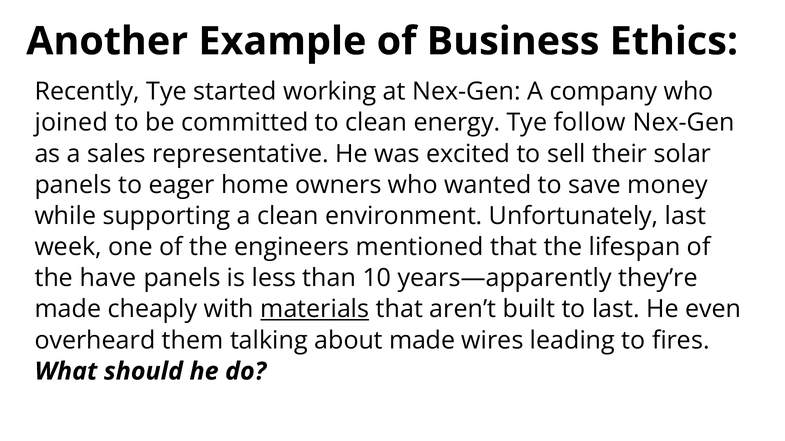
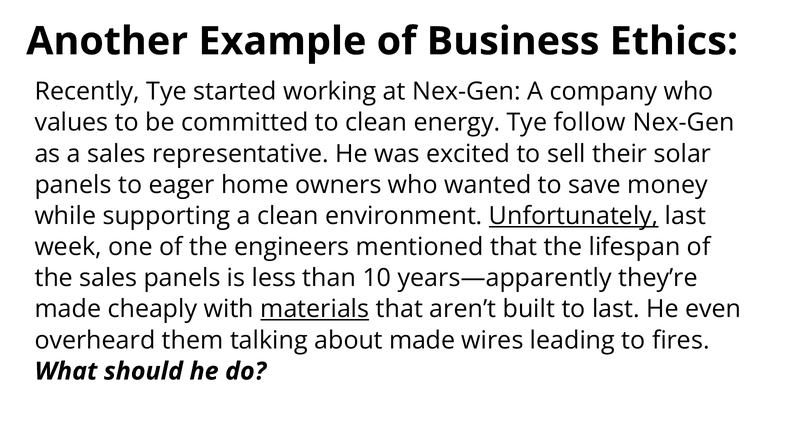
joined: joined -> values (71, 123)
Unfortunately underline: none -> present (574, 216)
the have: have -> sales (108, 278)
